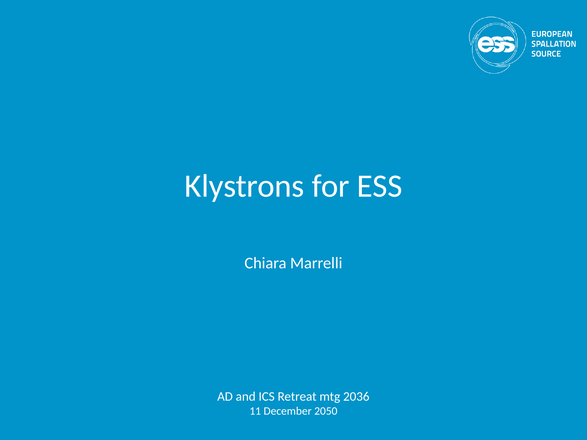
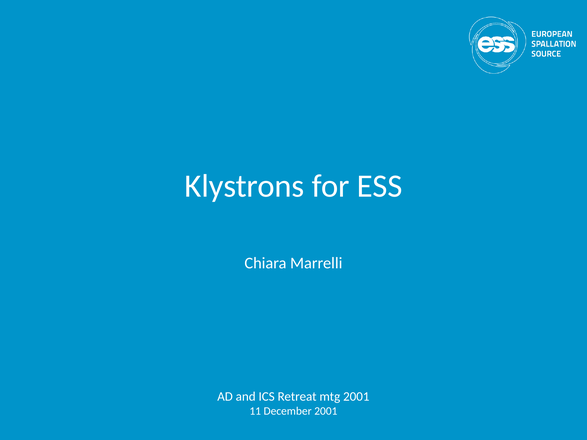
mtg 2036: 2036 -> 2001 (356, 397)
December 2050: 2050 -> 2001 (326, 411)
